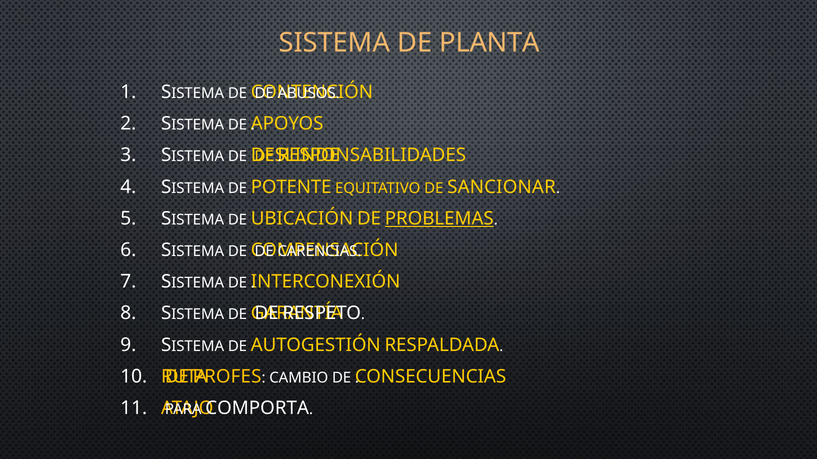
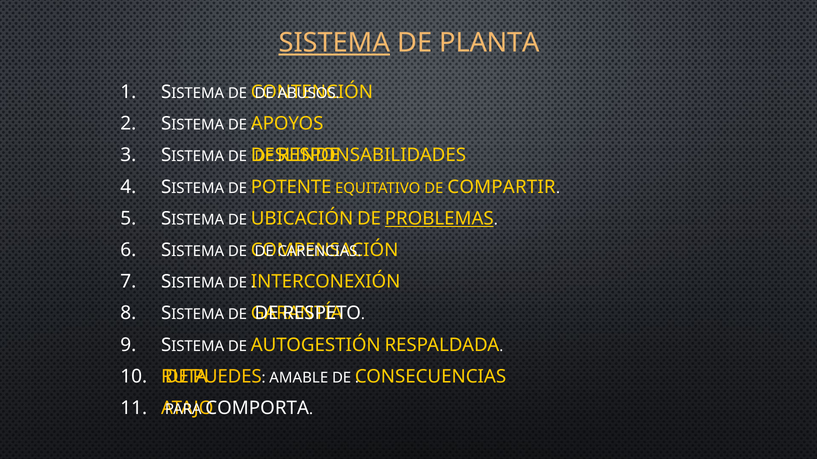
SISTEMA underline: none -> present (334, 43)
SANCIONAR: SANCIONAR -> COMPARTIR (501, 187)
PROFES: PROFES -> PUEDES (227, 377)
CAMBIO: CAMBIO -> AMABLE (299, 378)
